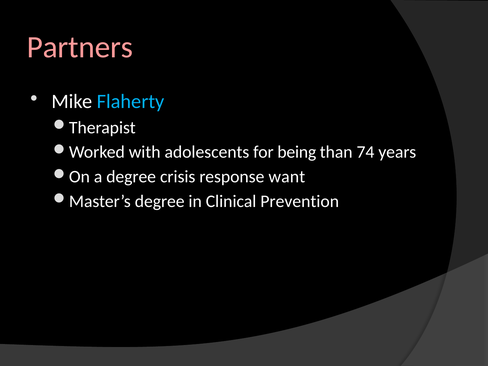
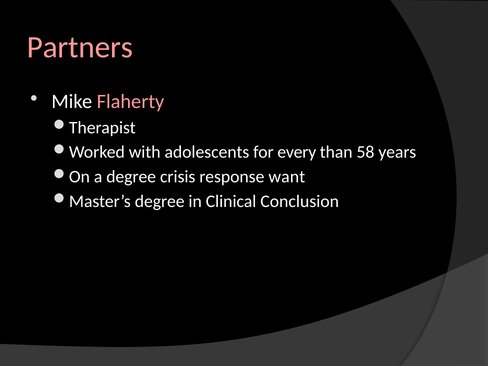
Flaherty colour: light blue -> pink (131, 101)
being: being -> every (297, 152)
74: 74 -> 58 (365, 152)
Prevention: Prevention -> Conclusion (300, 201)
